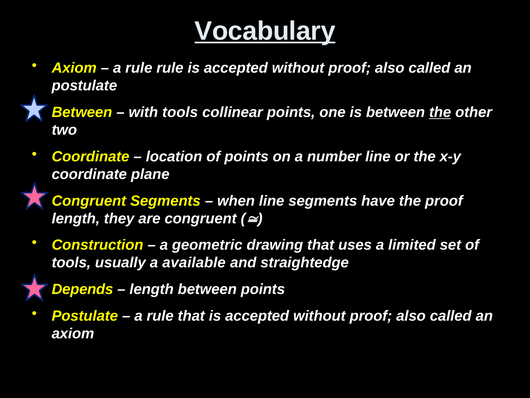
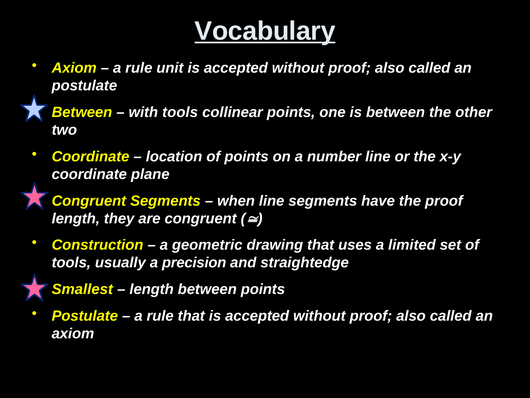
rule rule: rule -> unit (170, 68)
the underline: present -> none (440, 112)
available: available -> precision (194, 262)
Depends: Depends -> Smallest (82, 289)
